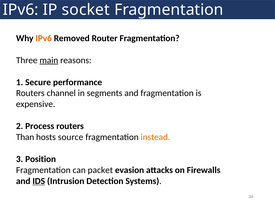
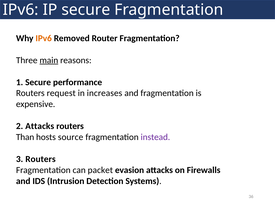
IP socket: socket -> secure (86, 10)
channel: channel -> request (61, 93)
segments: segments -> increases (105, 93)
2 Process: Process -> Attacks (40, 126)
instead colour: orange -> purple (155, 137)
3 Position: Position -> Routers (41, 159)
IDS underline: present -> none (39, 181)
